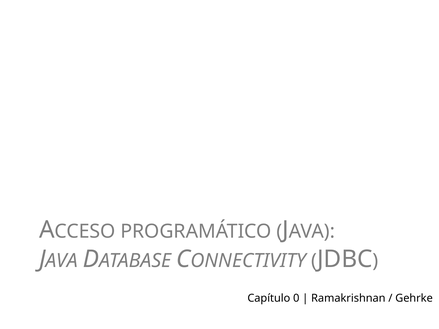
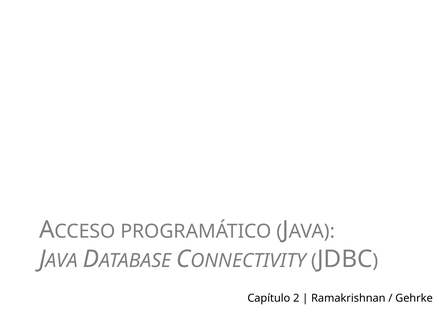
0: 0 -> 2 (296, 299)
